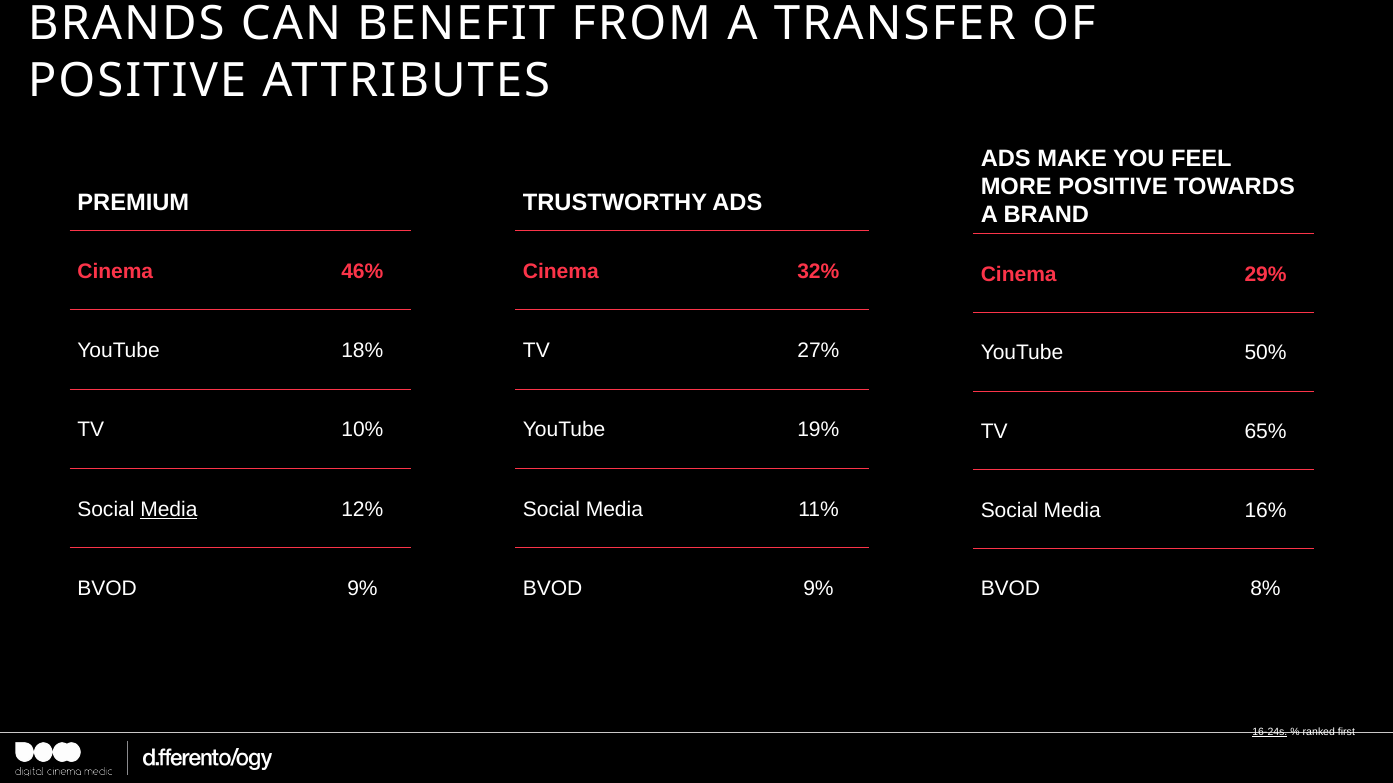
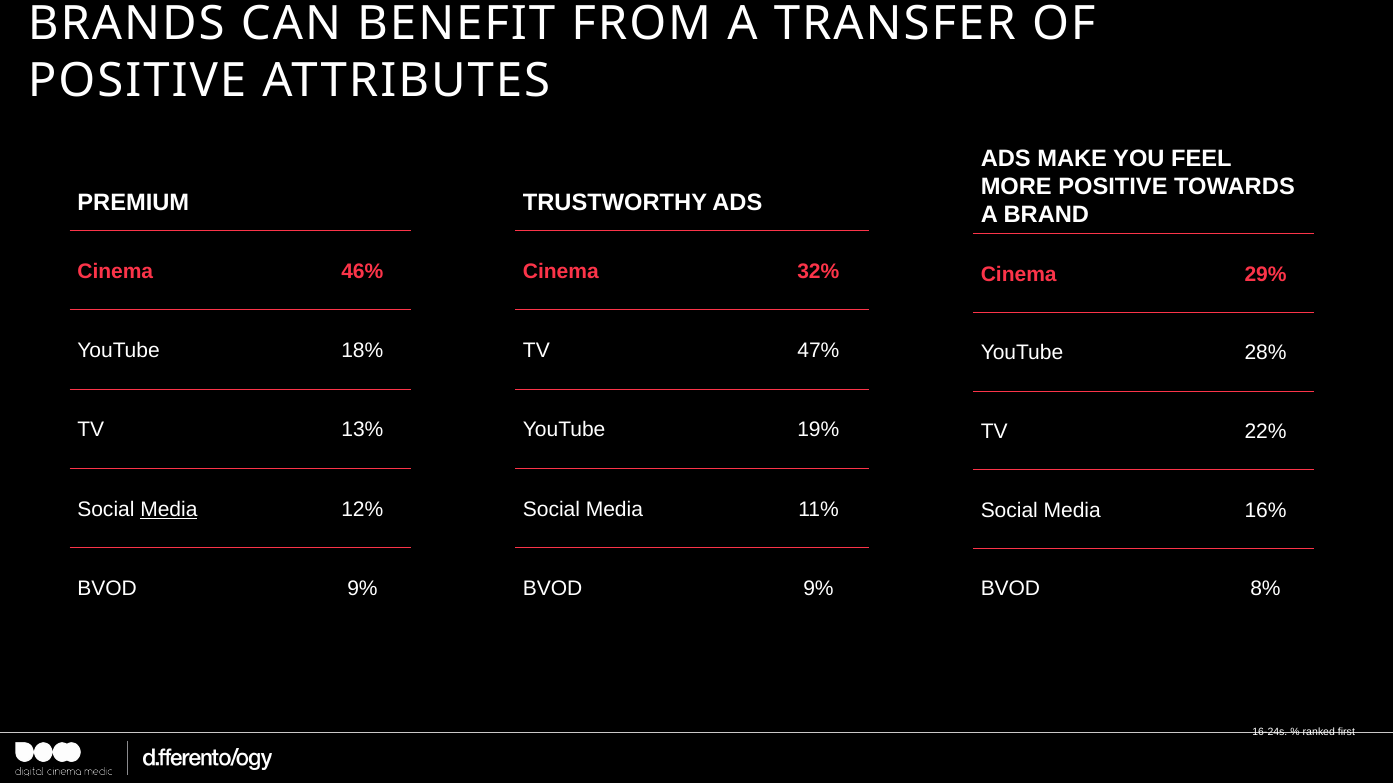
27%: 27% -> 47% (818, 351)
50%: 50% -> 28% (1266, 353)
10%: 10% -> 13% (362, 430)
65%: 65% -> 22% (1266, 432)
16-24s underline: present -> none (1270, 733)
